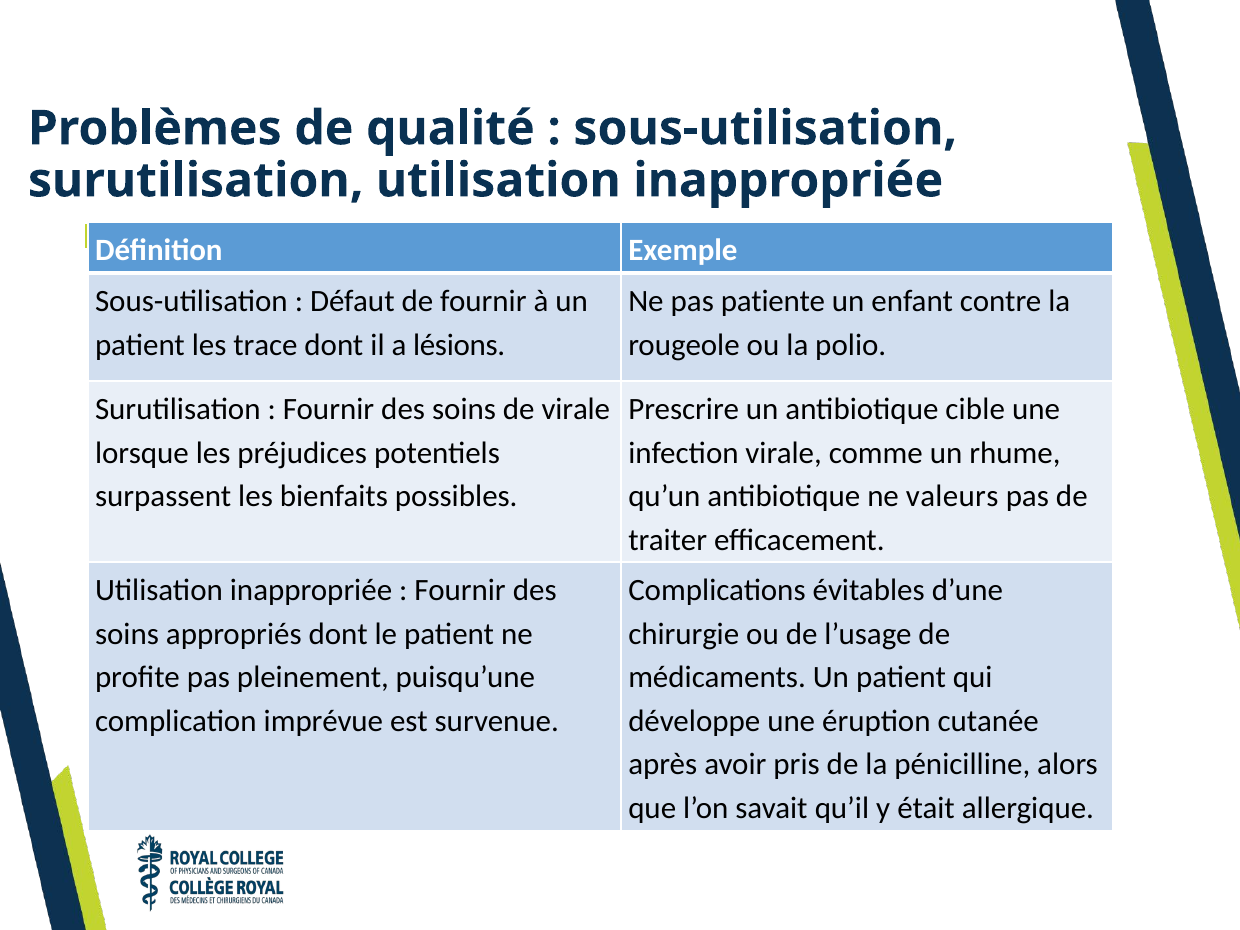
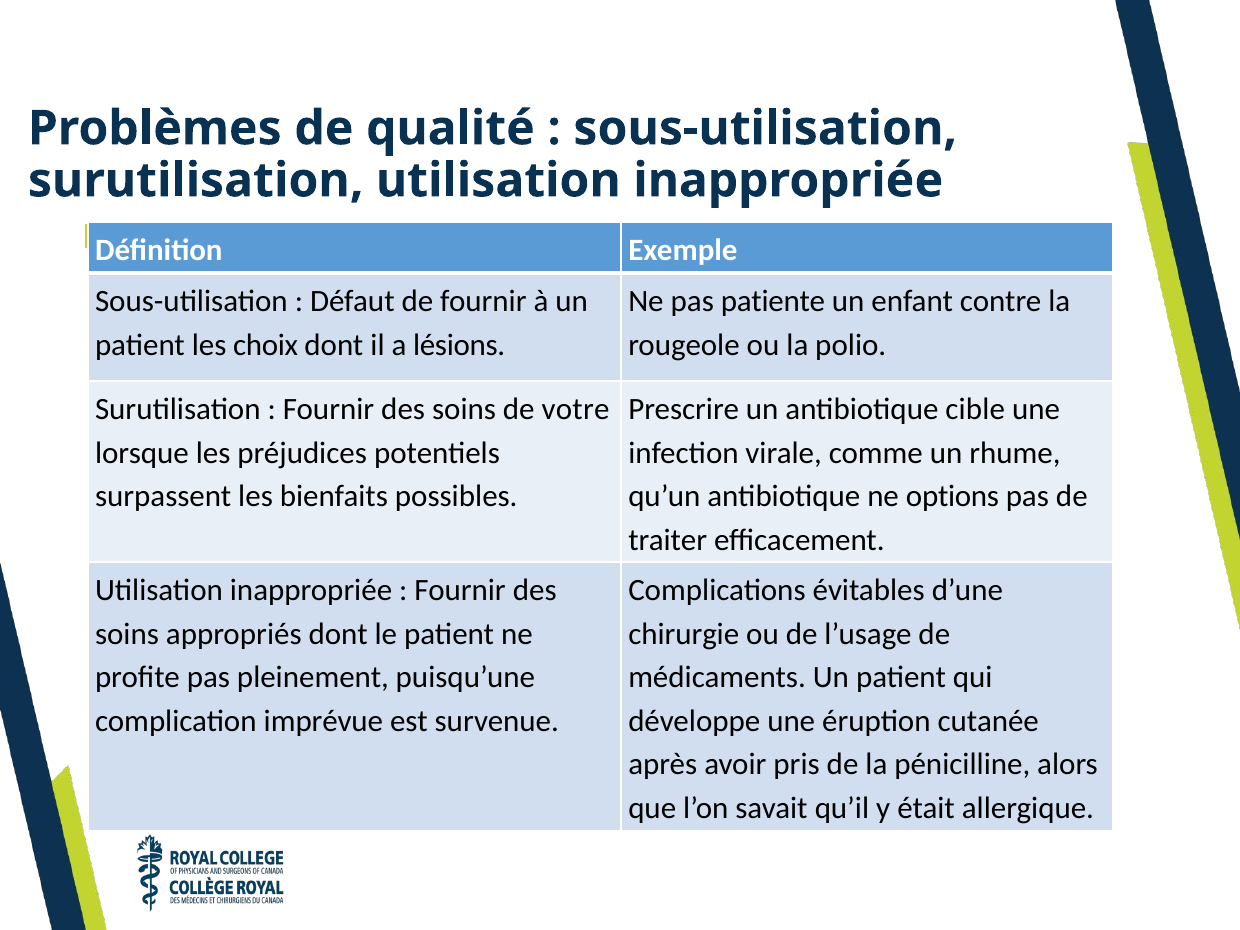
trace: trace -> choix (266, 345)
de virale: virale -> votre (576, 409)
valeurs: valeurs -> options (952, 496)
